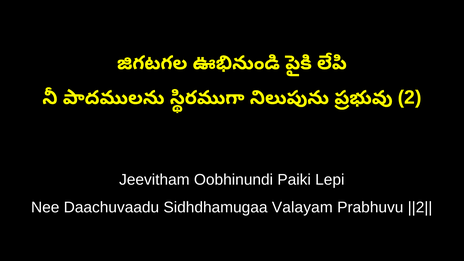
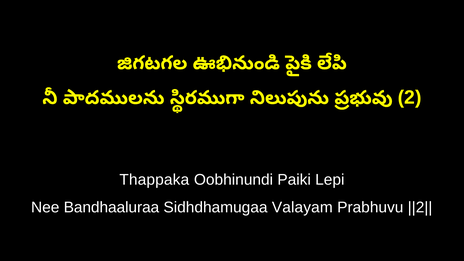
Jeevitham: Jeevitham -> Thappaka (154, 180)
Daachuvaadu: Daachuvaadu -> Bandhaaluraa (111, 208)
